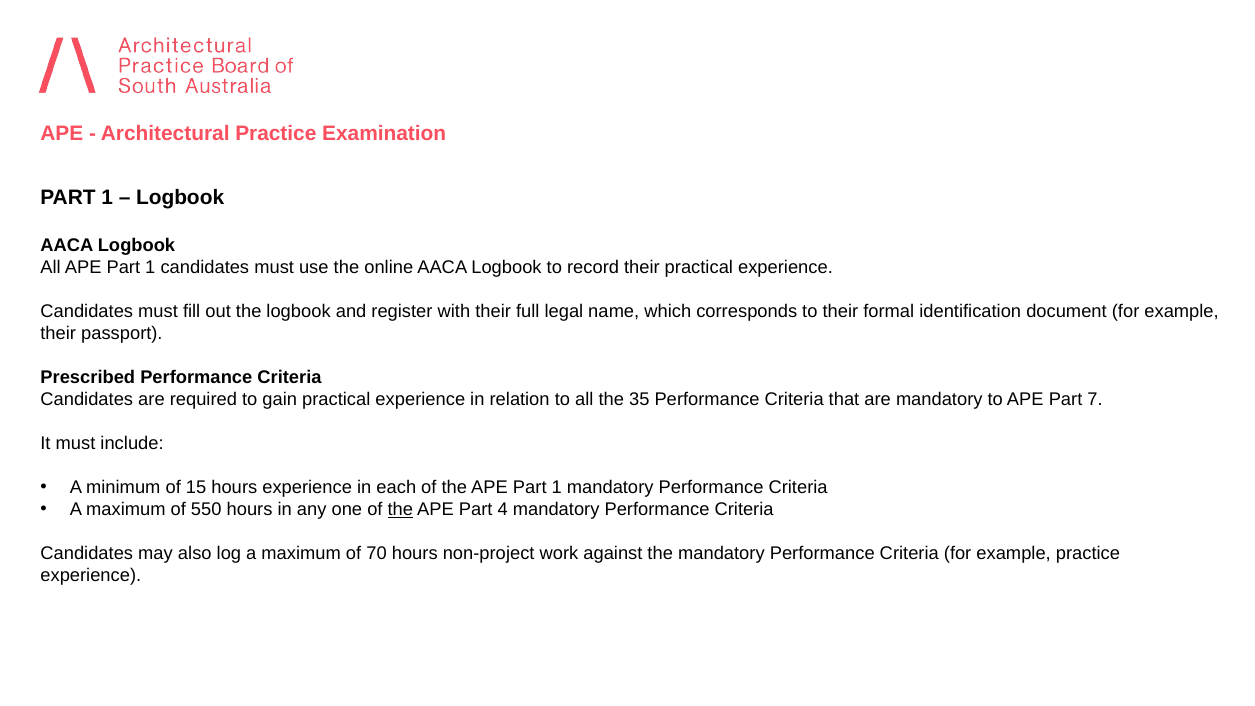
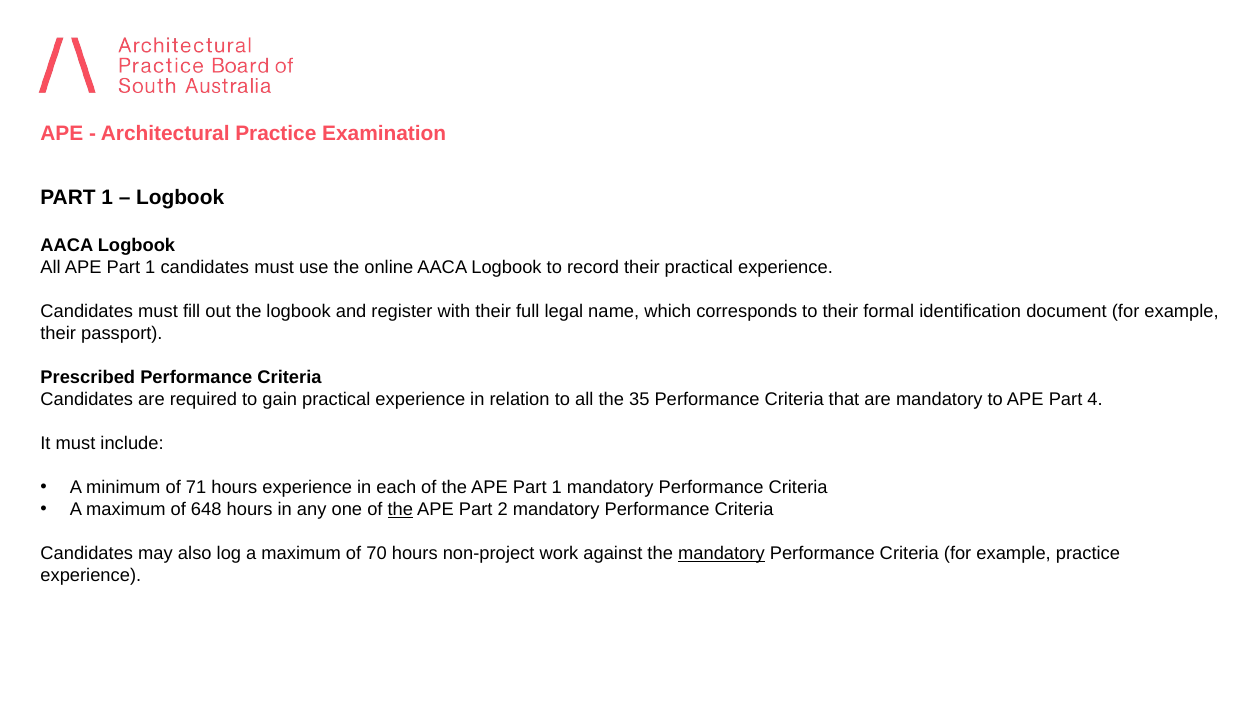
7: 7 -> 4 (1095, 399)
15: 15 -> 71 (196, 487)
550: 550 -> 648 (206, 509)
4: 4 -> 2 (503, 509)
mandatory underline: none -> present (721, 553)
